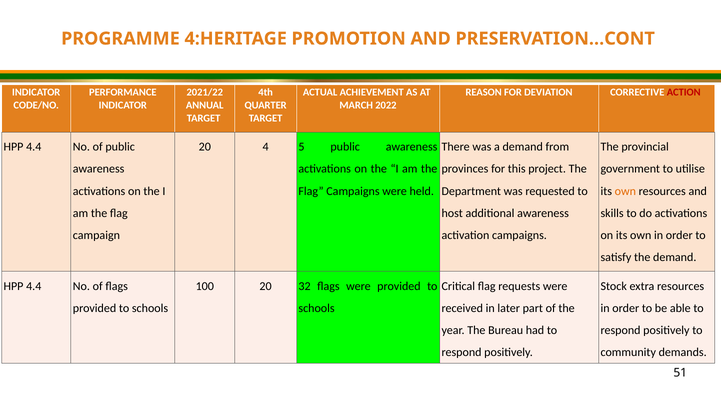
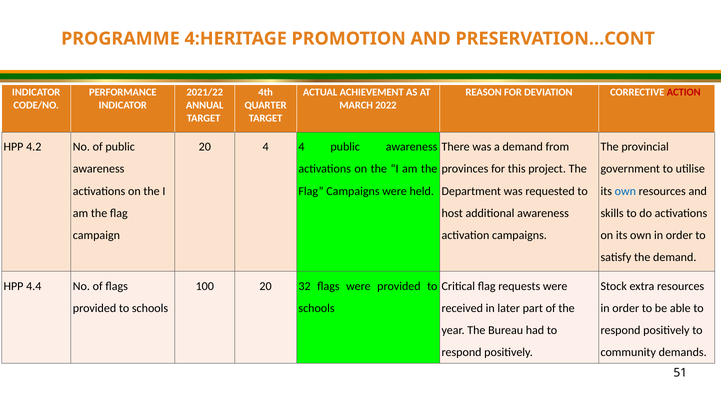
4.4: 4.4 -> 4.2 (34, 147)
4 5: 5 -> 4 (301, 147)
own colour: orange -> blue (625, 191)
